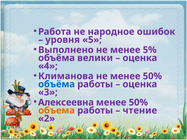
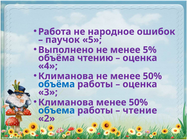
уровня: уровня -> паучок (63, 40)
велики: велики -> чтению (95, 58)
Алексеевна: Алексеевна -> Климанова (66, 103)
объема colour: orange -> blue (57, 111)
